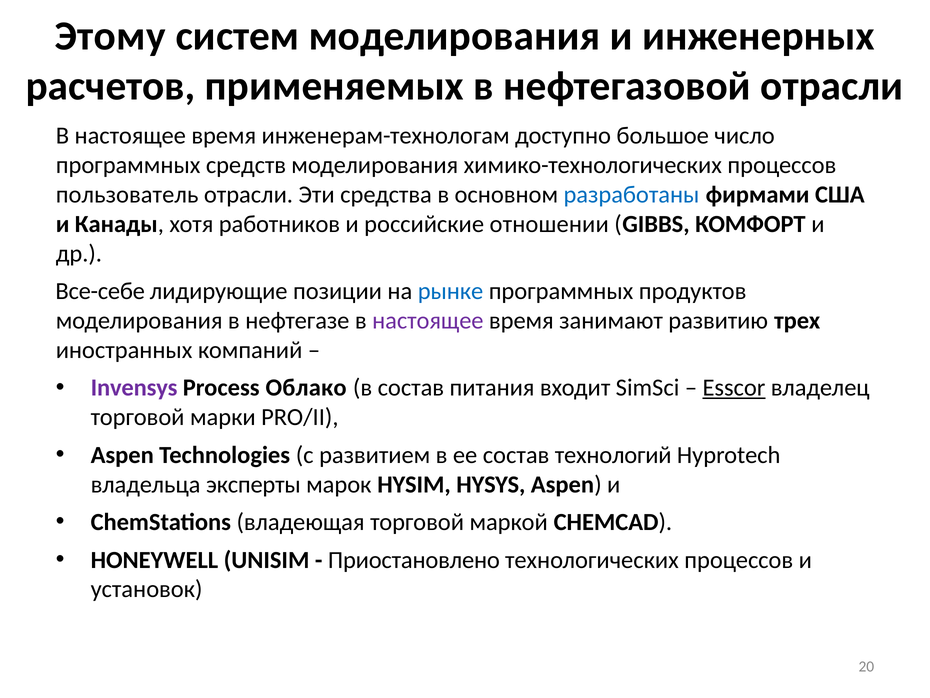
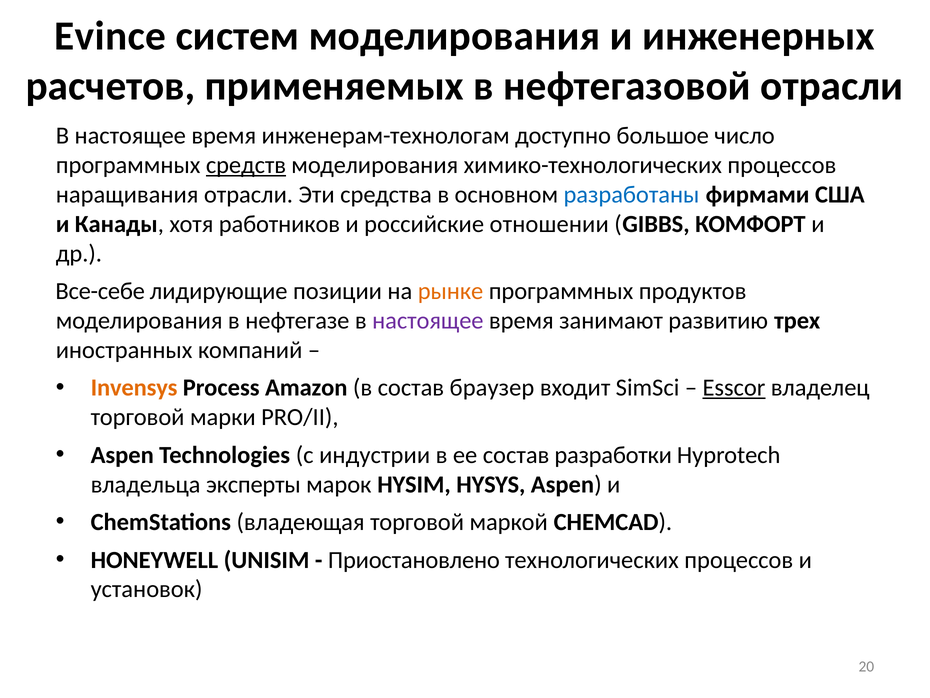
Этому: Этому -> Evince (110, 36)
средств underline: none -> present (246, 165)
пользователь: пользователь -> наращивания (127, 194)
рынке colour: blue -> orange (451, 291)
Invensys colour: purple -> orange (134, 388)
Облако: Облако -> Amazon (306, 388)
питания: питания -> браузер (492, 388)
развитием: развитием -> индустрии (375, 455)
технологий: технологий -> разработки (613, 455)
